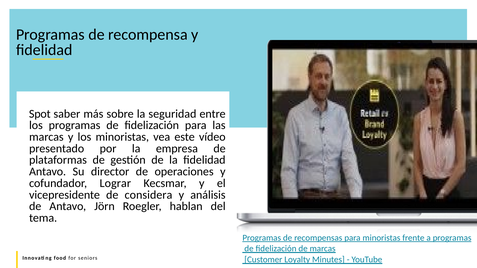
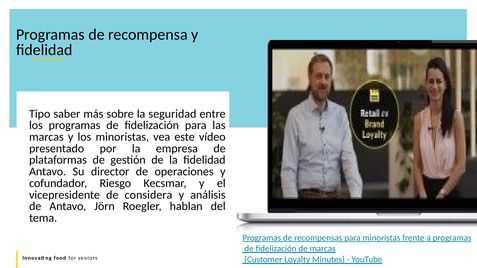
Spot: Spot -> Tipo (40, 114)
Lograr: Lograr -> Riesgo (115, 183)
